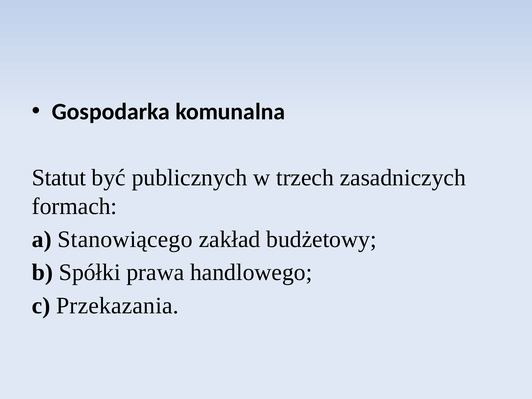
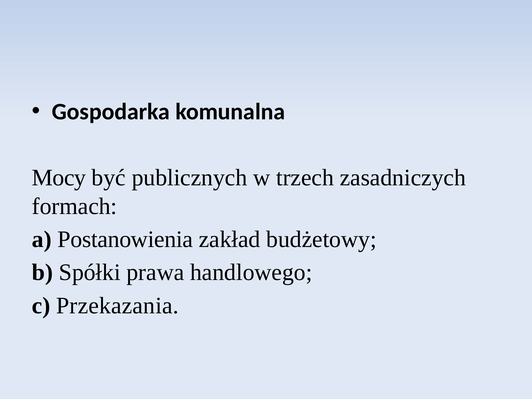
Statut: Statut -> Mocy (59, 178)
Stanowiącego: Stanowiącego -> Postanowienia (125, 239)
